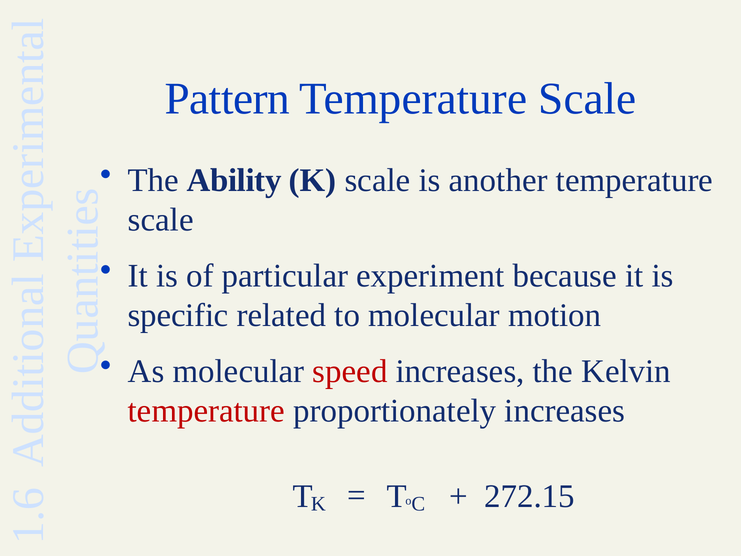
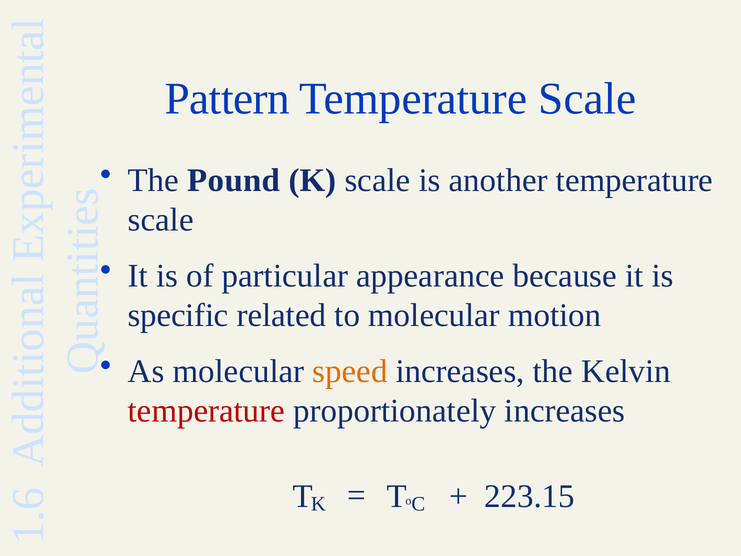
Ability: Ability -> Pound (234, 180)
experiment: experiment -> appearance (430, 276)
speed colour: red -> orange (350, 371)
272.15: 272.15 -> 223.15 (529, 496)
